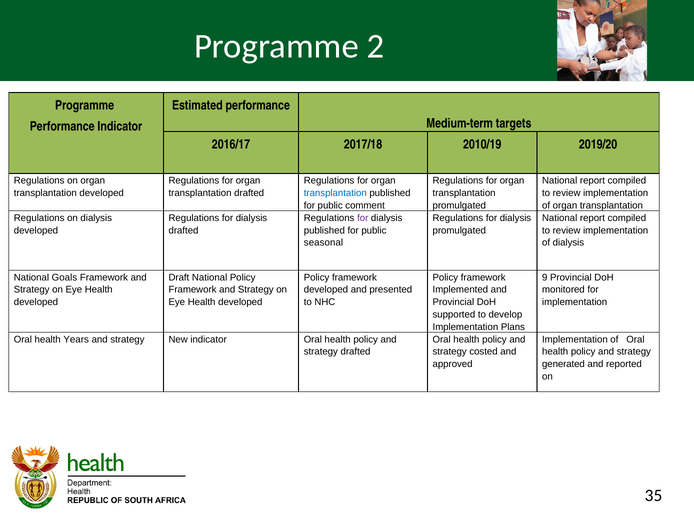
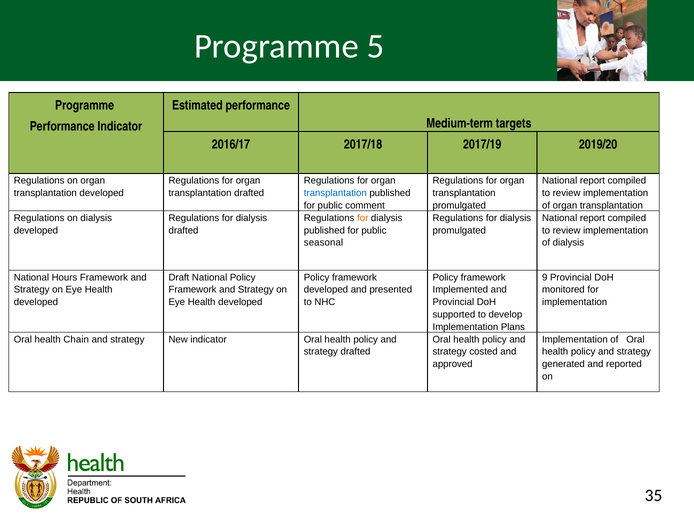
2: 2 -> 5 (375, 46)
2010/19: 2010/19 -> 2017/19 (482, 144)
for colour: purple -> orange (363, 218)
Goals: Goals -> Hours (64, 277)
Years: Years -> Chain (76, 339)
